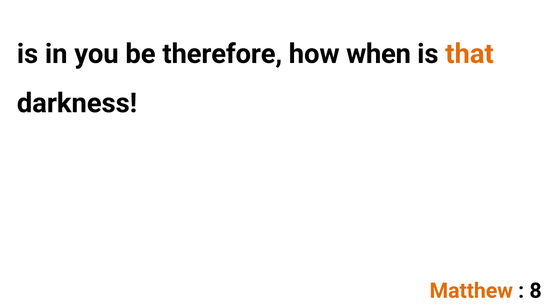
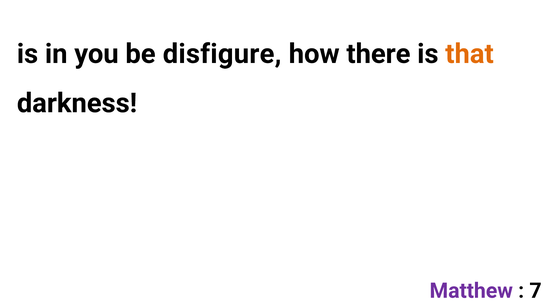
therefore: therefore -> disfigure (222, 54)
when: when -> there (378, 54)
Matthew colour: orange -> purple (471, 290)
8: 8 -> 7 (536, 290)
